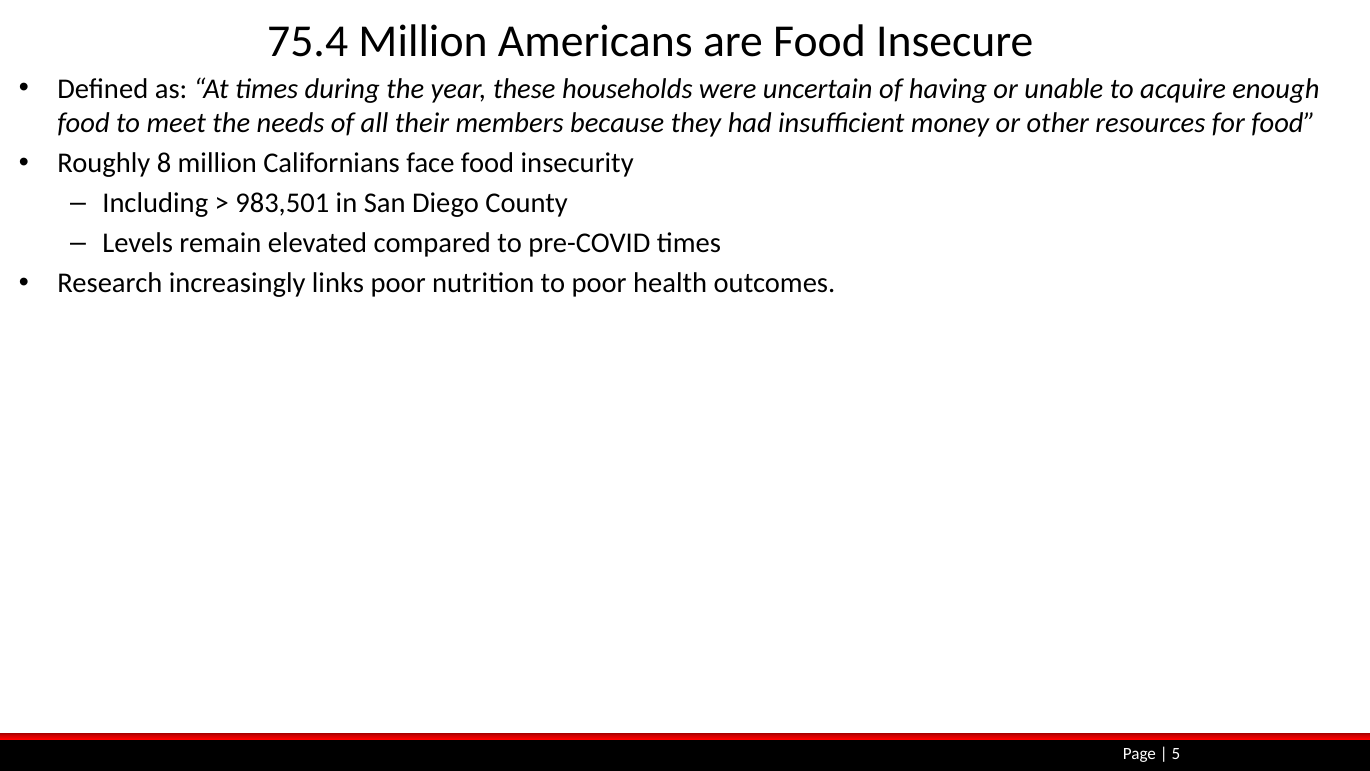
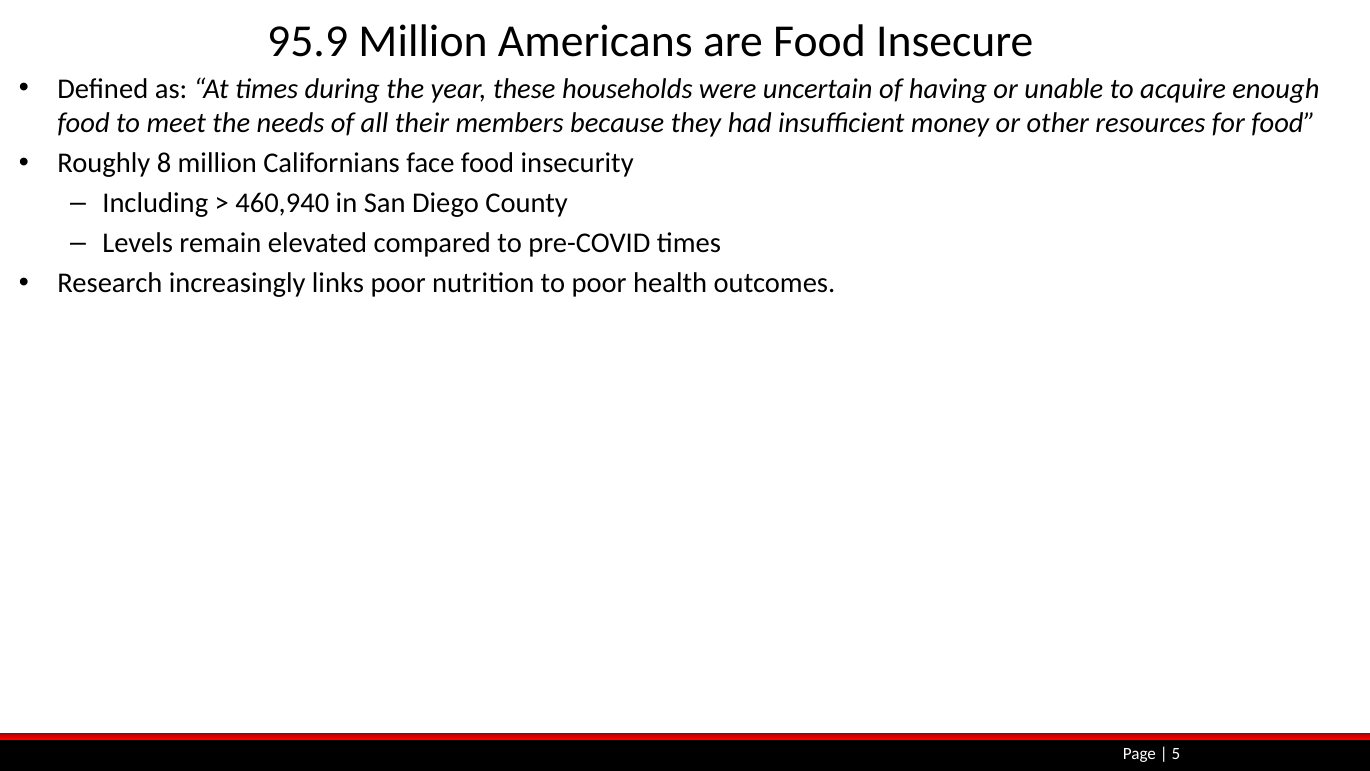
75.4: 75.4 -> 95.9 (308, 41)
983,501: 983,501 -> 460,940 (282, 203)
